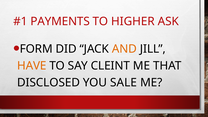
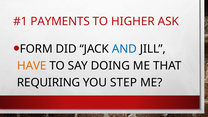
AND colour: orange -> blue (124, 49)
CLEINT: CLEINT -> DOING (110, 66)
DISCLOSED: DISCLOSED -> REQUIRING (49, 83)
SALE: SALE -> STEP (124, 83)
